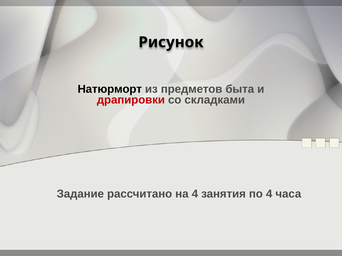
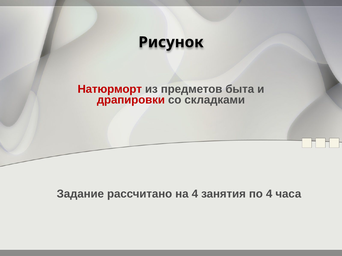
Натюрморт colour: black -> red (110, 89)
